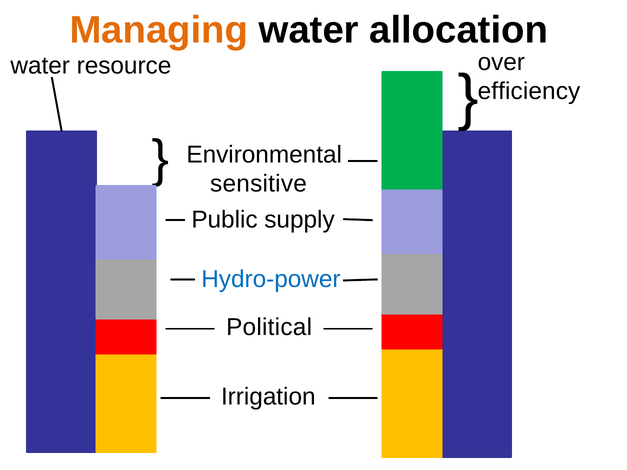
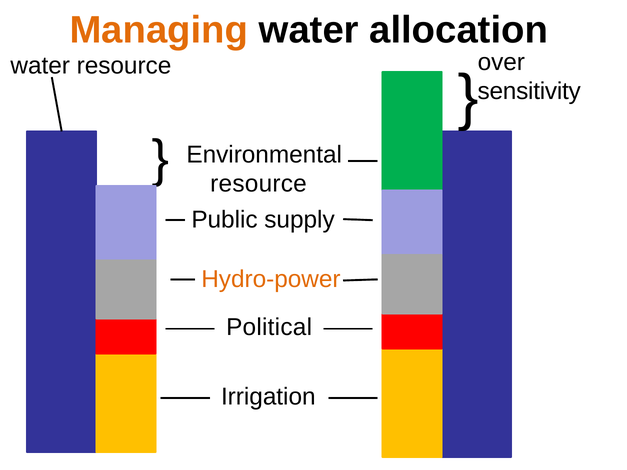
efficiency: efficiency -> sensitivity (529, 91)
sensitive: sensitive -> resource (259, 184)
Hydro-power colour: blue -> orange (271, 279)
